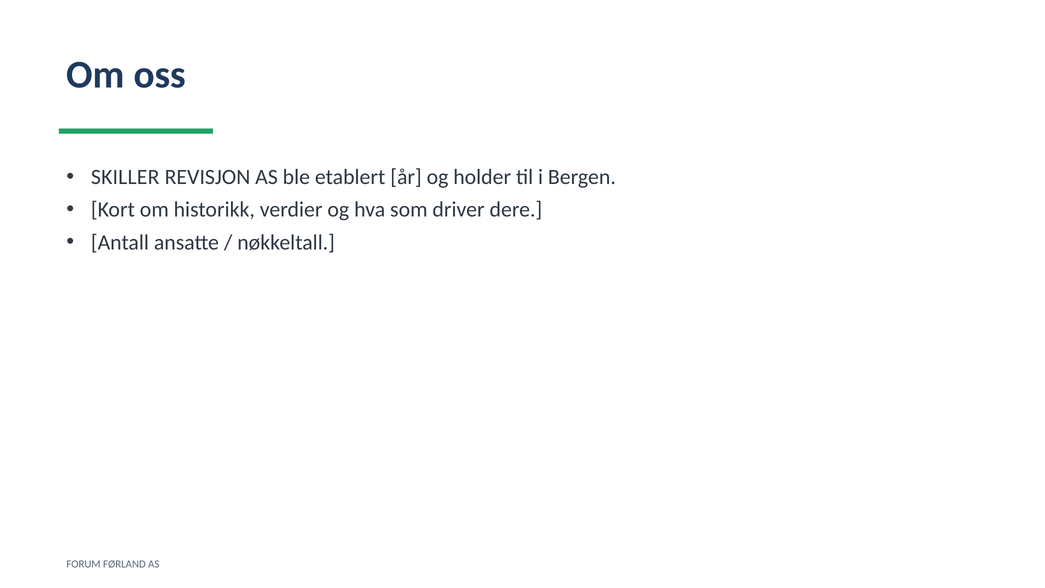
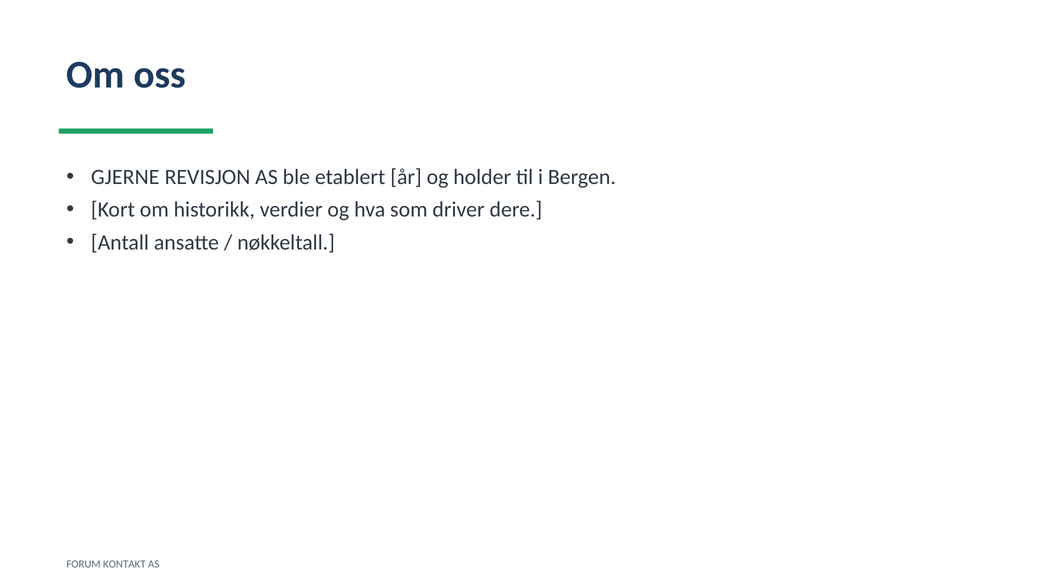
SKILLER: SKILLER -> GJERNE (125, 177)
FØRLAND: FØRLAND -> KONTAKT (124, 564)
